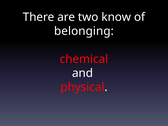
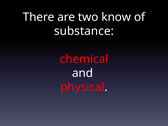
belonging: belonging -> substance (84, 31)
